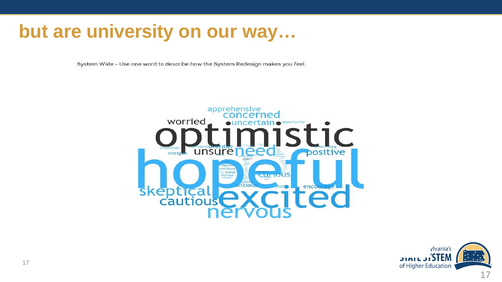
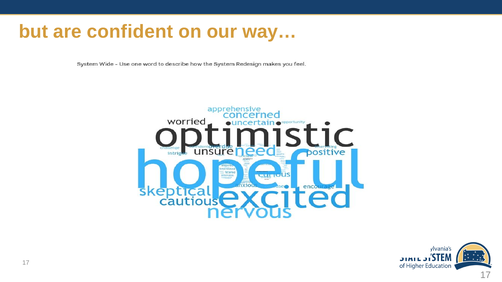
university: university -> confident (130, 32)
